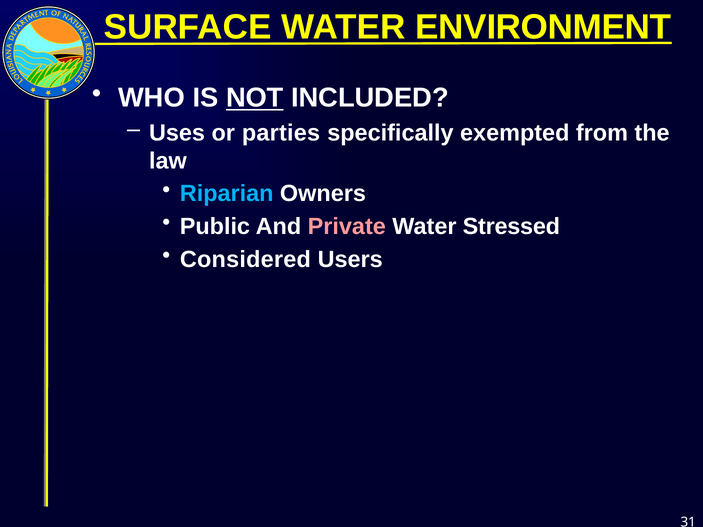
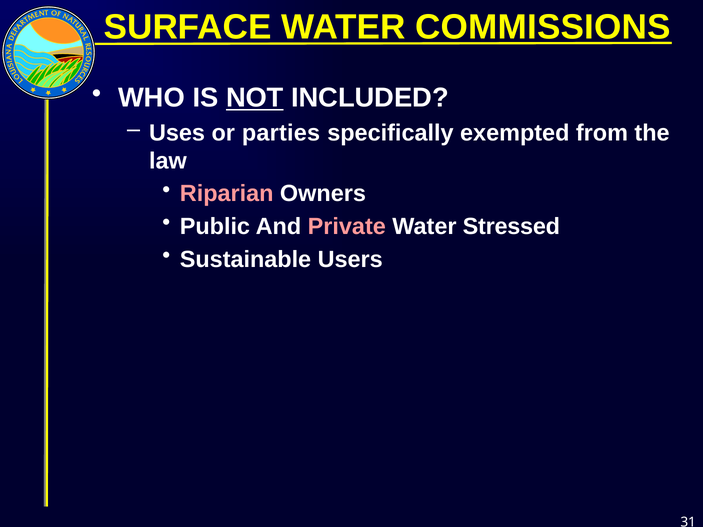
ENVIRONMENT: ENVIRONMENT -> COMMISSIONS (543, 27)
Riparian colour: light blue -> pink (227, 194)
Considered: Considered -> Sustainable (246, 259)
